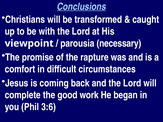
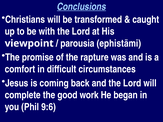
necessary: necessary -> ephistāmi (119, 43)
3:6: 3:6 -> 9:6 (49, 107)
